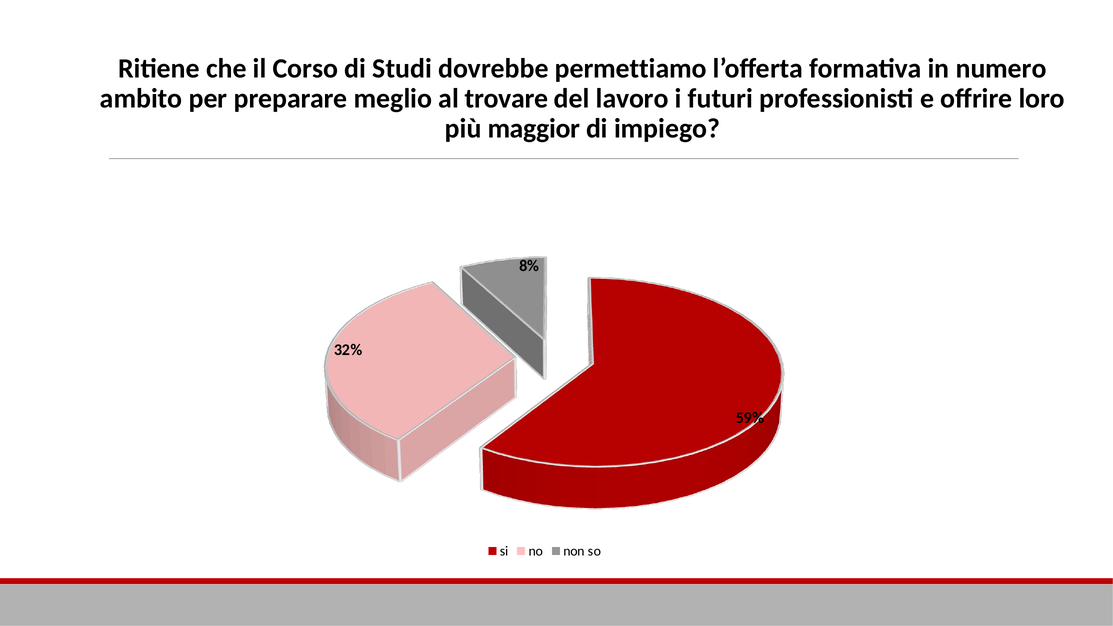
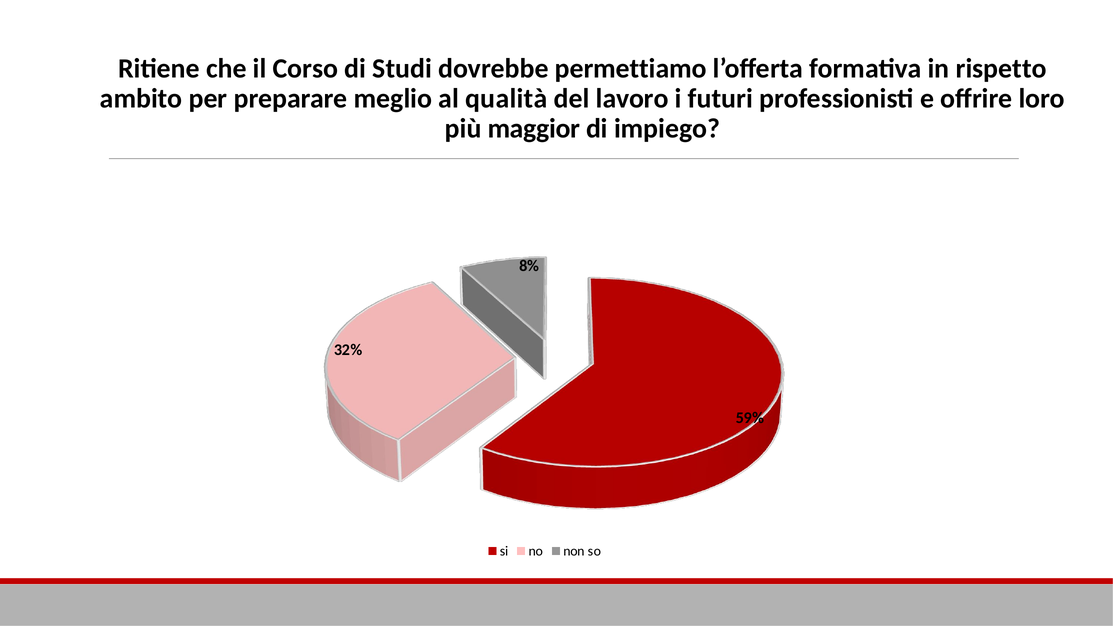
numero: numero -> rispetto (1001, 69)
trovare: trovare -> qualità (506, 99)
